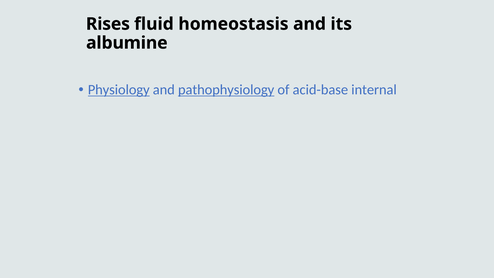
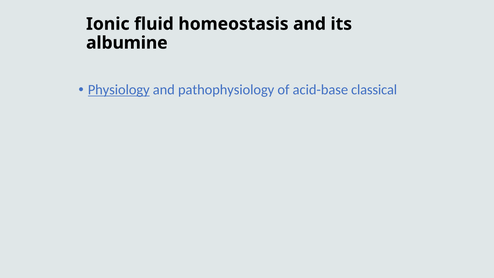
Rises: Rises -> Ionic (108, 24)
pathophysiology underline: present -> none (226, 90)
internal: internal -> classical (374, 90)
